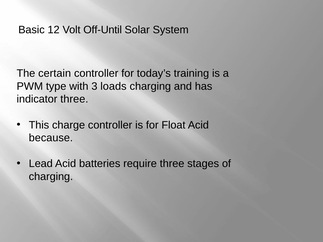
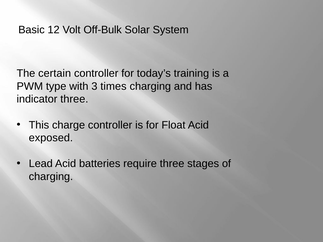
Off-Until: Off-Until -> Off-Bulk (103, 30)
loads: loads -> times (113, 86)
because: because -> exposed (51, 138)
